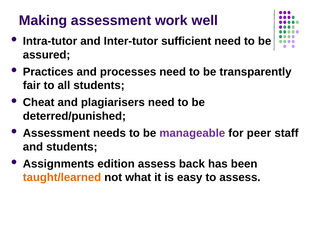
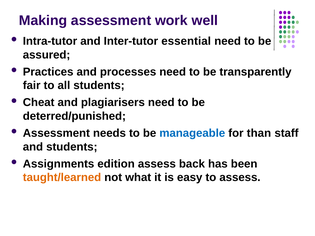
sufficient: sufficient -> essential (186, 41)
manageable colour: purple -> blue (192, 133)
peer: peer -> than (259, 133)
